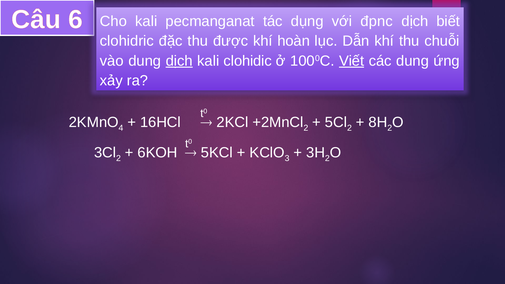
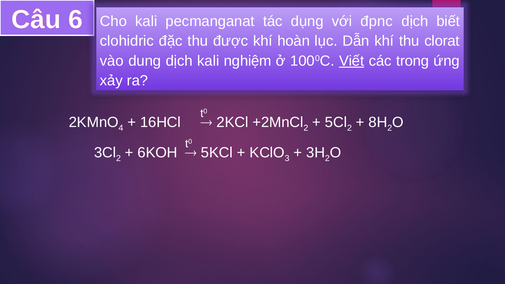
chuỗi: chuỗi -> clorat (442, 41)
dịch underline: present -> none (179, 61)
clohidic: clohidic -> nghiệm (248, 61)
các dung: dung -> trong (413, 61)
